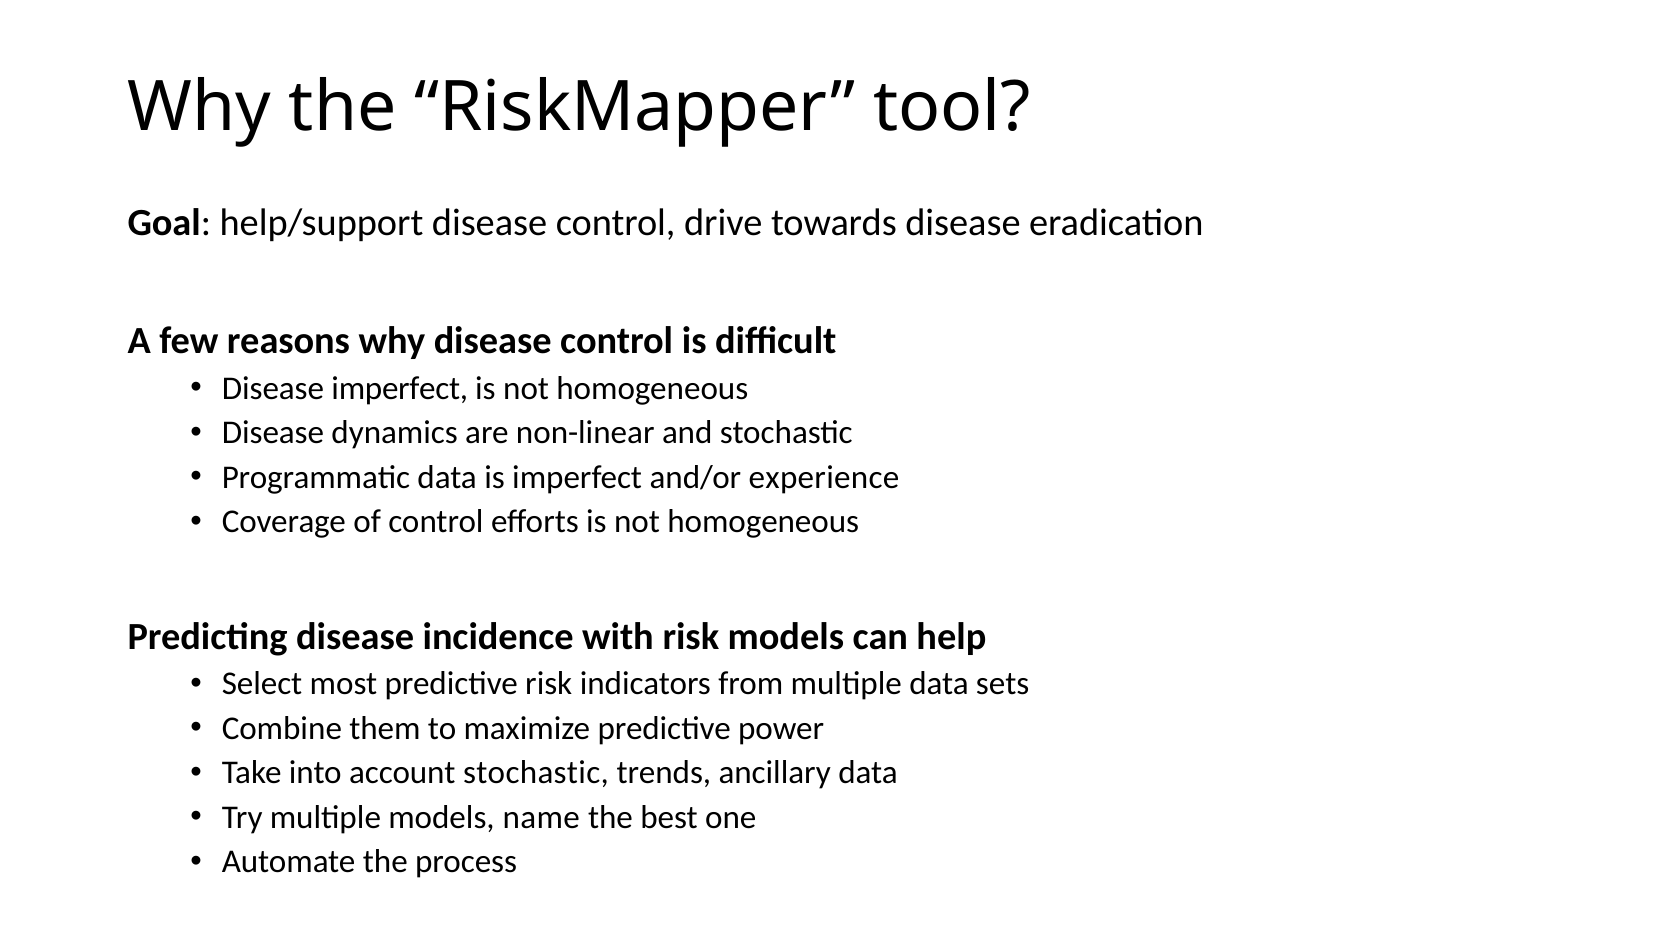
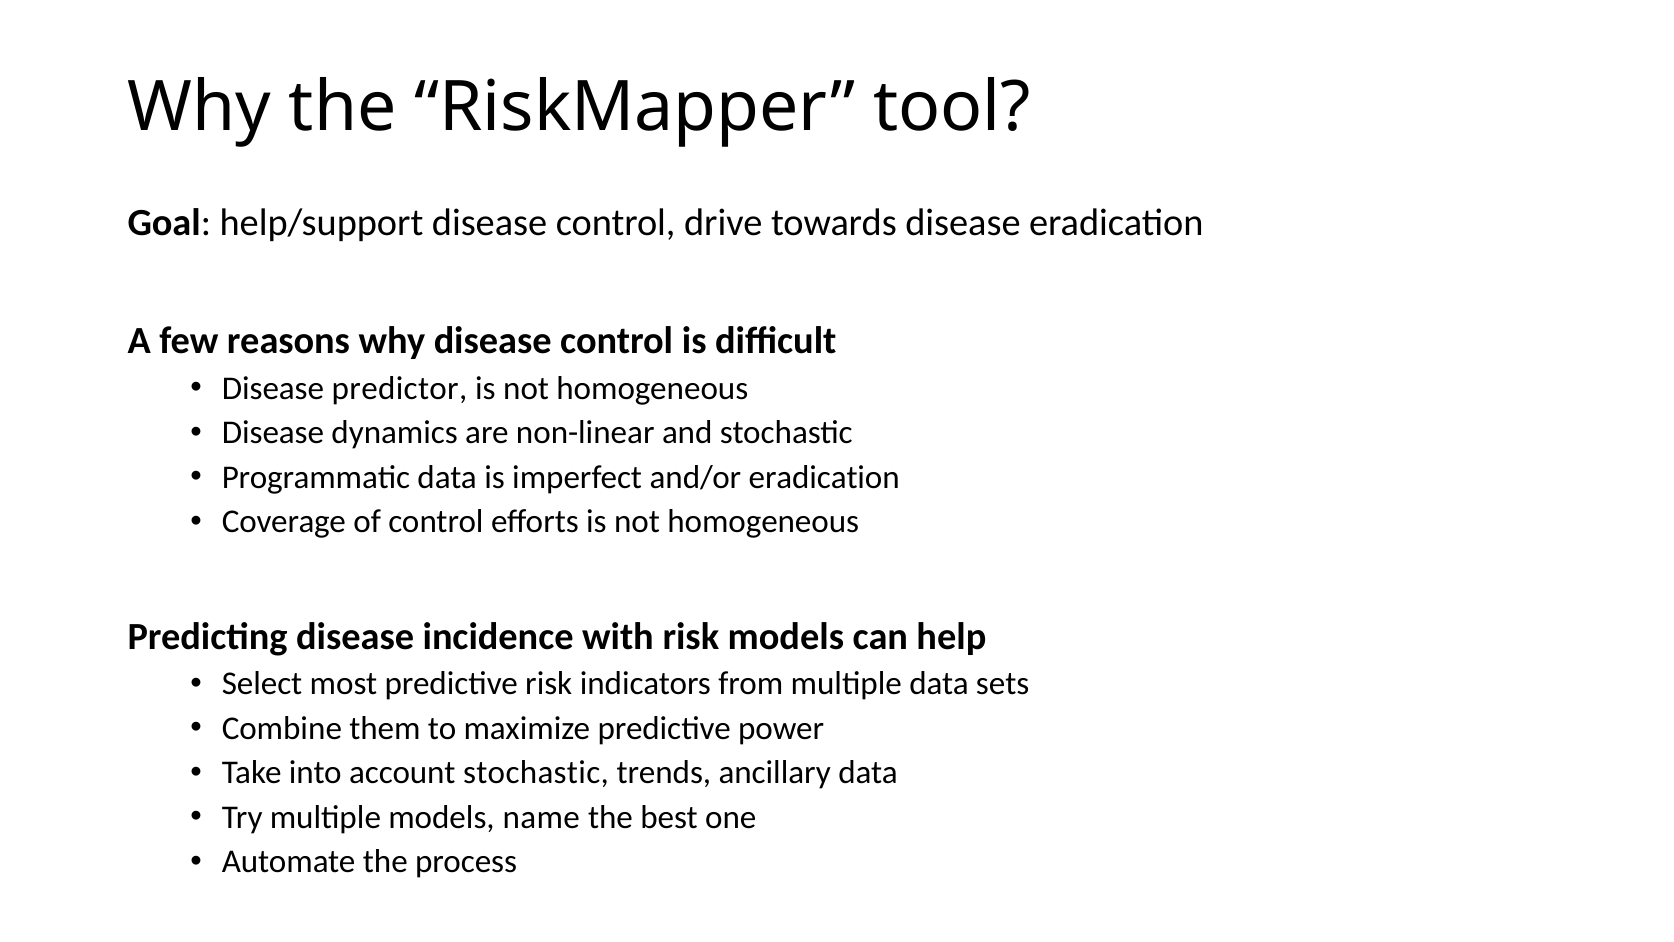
Disease imperfect: imperfect -> predictor (399, 388)
and/or experience: experience -> eradication (824, 477)
